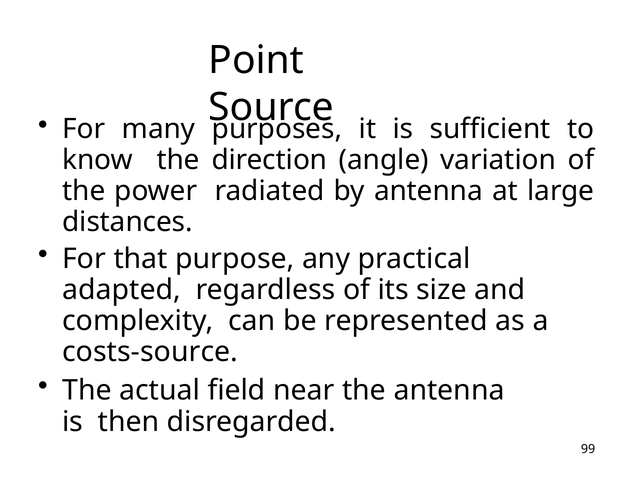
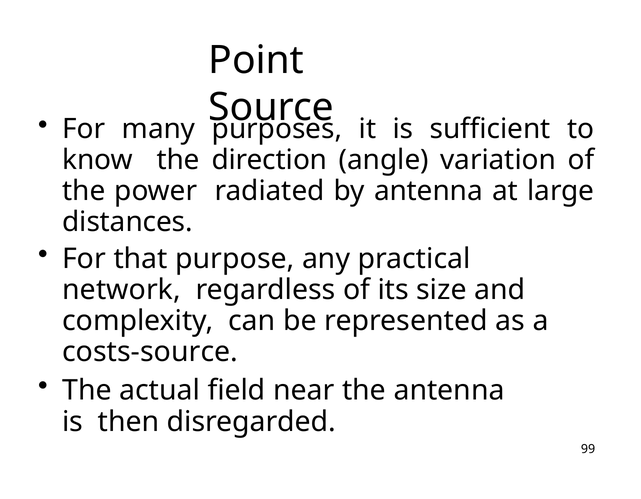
adapted: adapted -> network (121, 289)
